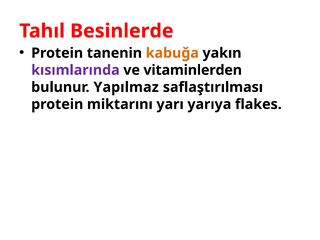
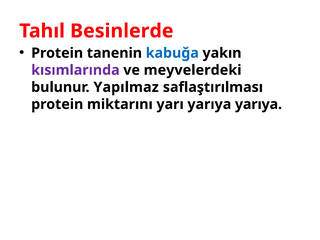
kabuğa colour: orange -> blue (172, 53)
vitaminlerden: vitaminlerden -> meyvelerdeki (193, 70)
yarıya flakes: flakes -> yarıya (258, 104)
